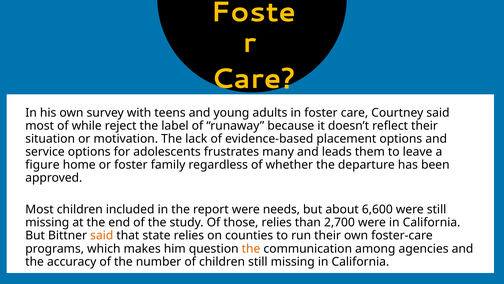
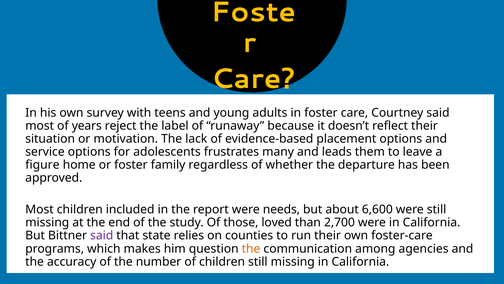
while: while -> years (87, 126)
those relies: relies -> loved (277, 222)
said colour: orange -> purple (102, 235)
